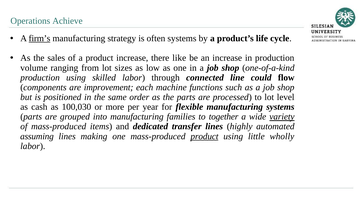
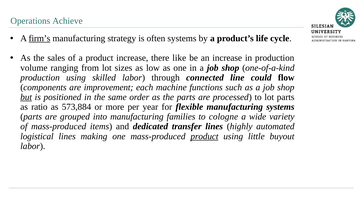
but underline: none -> present (26, 97)
lot level: level -> parts (286, 97)
cash: cash -> ratio (39, 107)
100,030: 100,030 -> 573,884 (76, 107)
together: together -> cologne (224, 117)
variety underline: present -> none (282, 117)
assuming: assuming -> logistical (37, 136)
wholly: wholly -> buyout (282, 136)
